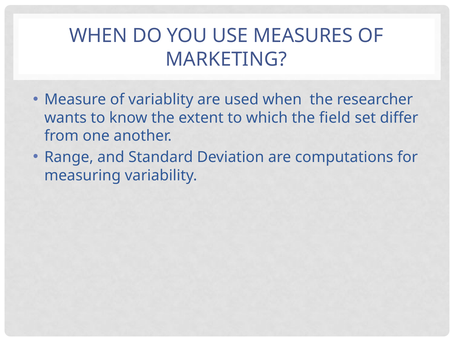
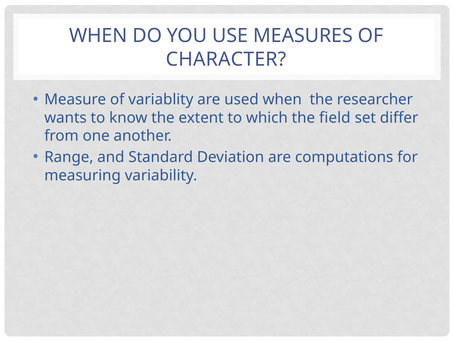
MARKETING: MARKETING -> CHARACTER (226, 59)
